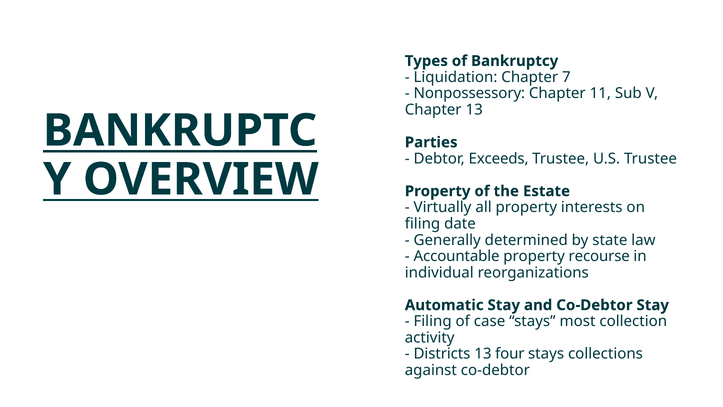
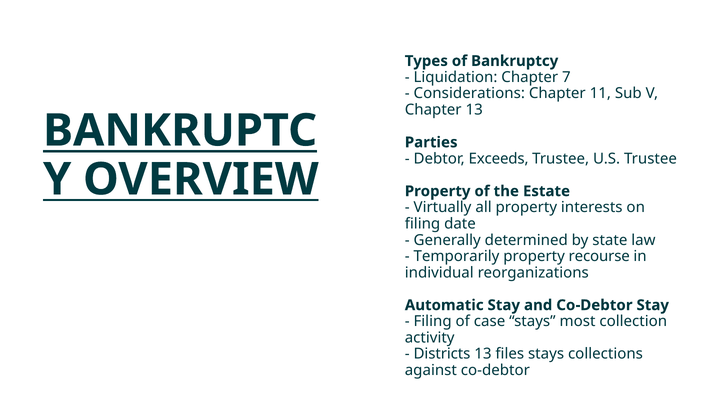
Nonpossessory: Nonpossessory -> Considerations (469, 93)
Accountable: Accountable -> Temporarily (457, 256)
four: four -> files (510, 354)
